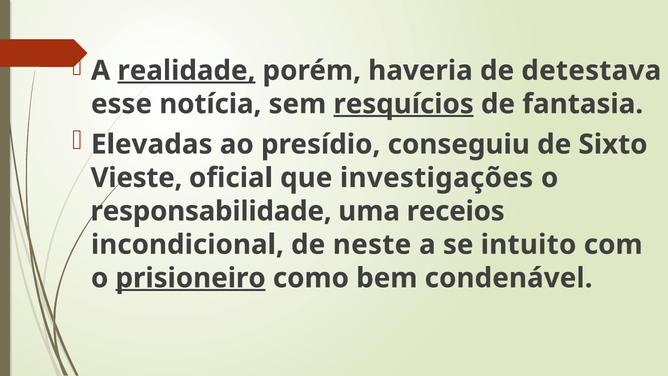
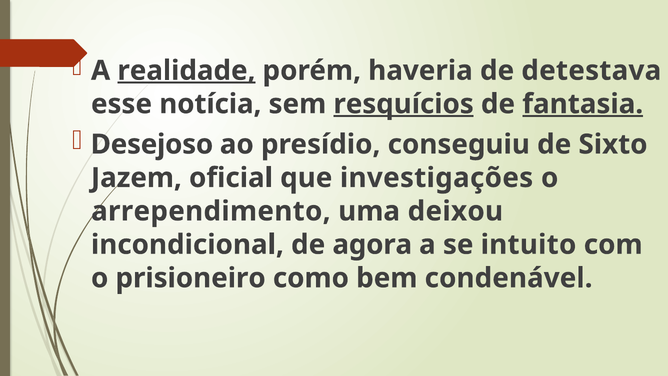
fantasia underline: none -> present (583, 104)
Elevadas: Elevadas -> Desejoso (152, 144)
Vieste: Vieste -> Jazem (136, 178)
responsabilidade: responsabilidade -> arrependimento (211, 211)
receios: receios -> deixou (455, 211)
neste: neste -> agora (372, 244)
prisioneiro underline: present -> none (191, 278)
